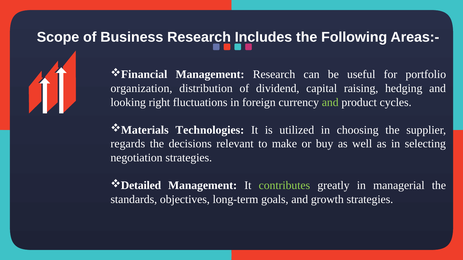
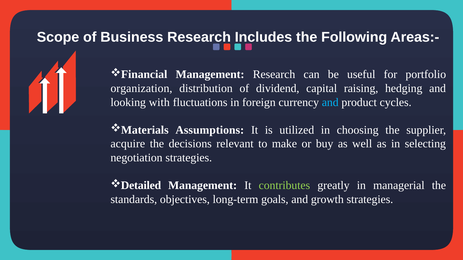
right: right -> with (159, 102)
and colour: light green -> light blue (330, 102)
Technologies: Technologies -> Assumptions (210, 130)
regards: regards -> acquire (128, 144)
